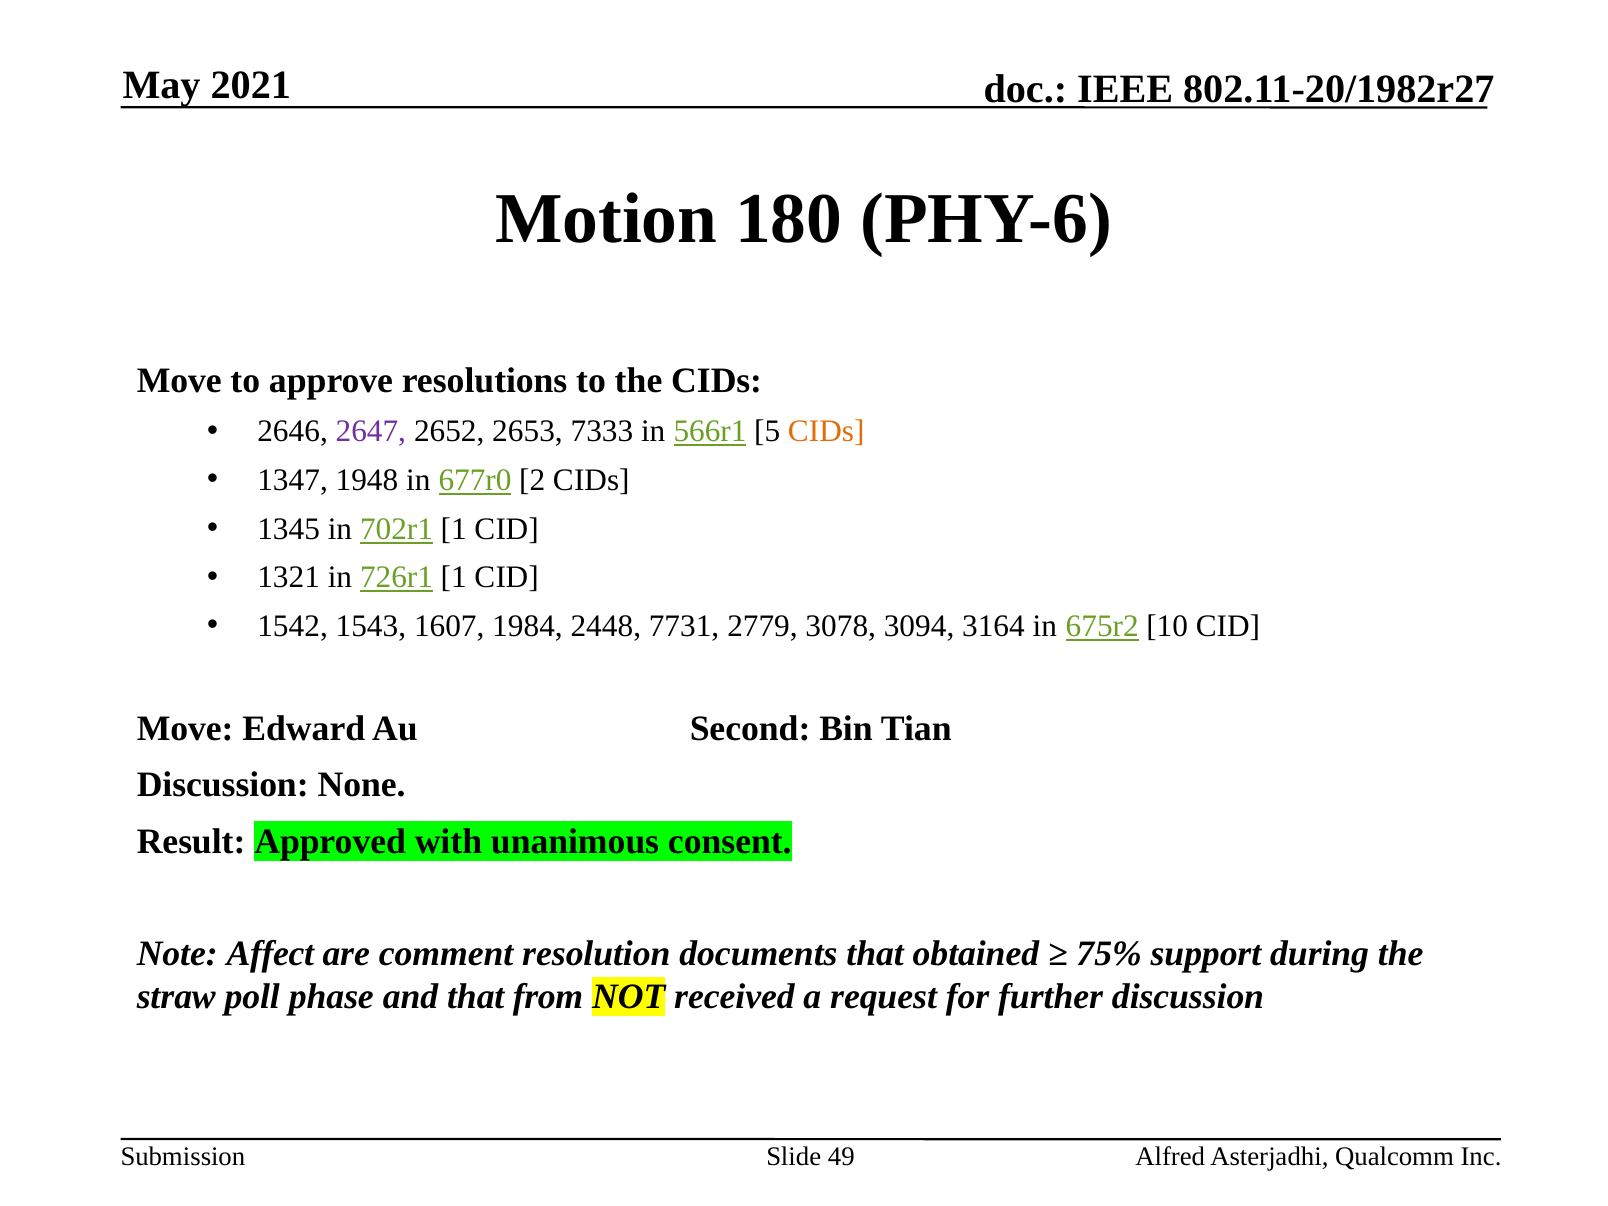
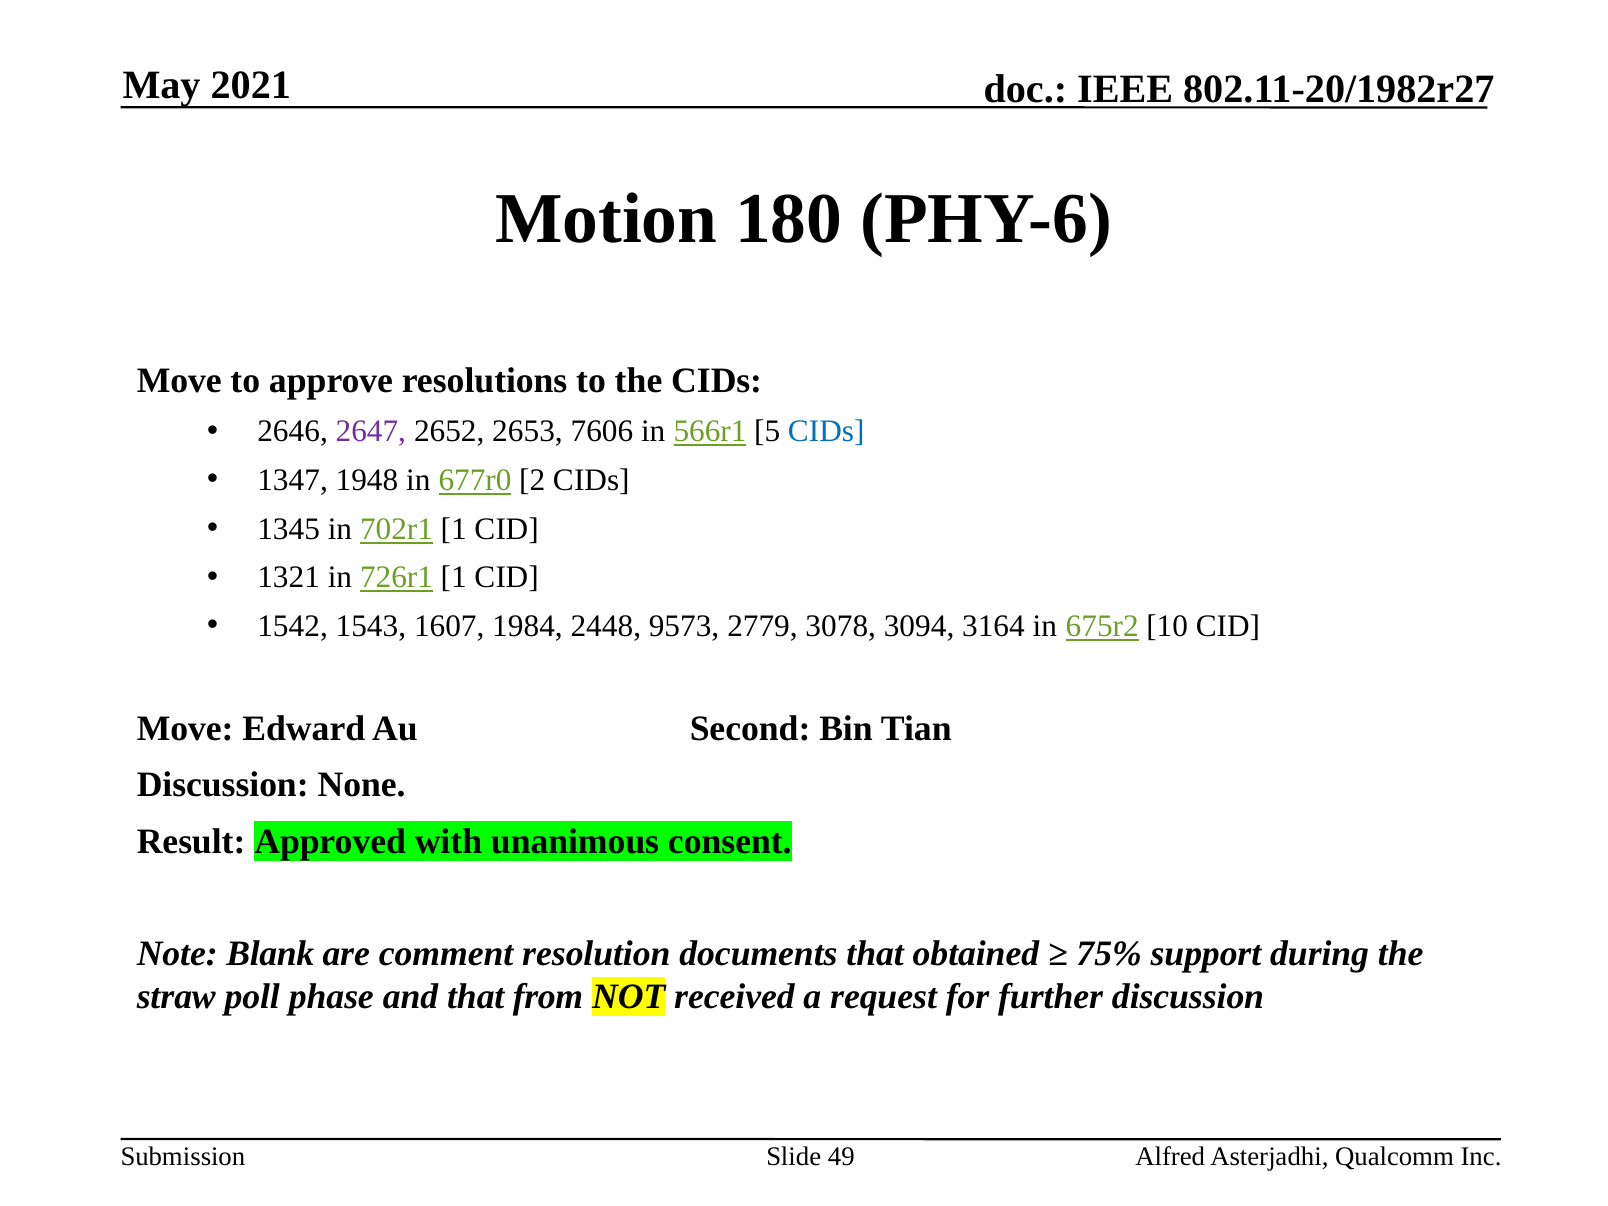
7333: 7333 -> 7606 (602, 431)
CIDs colour: orange -> blue (826, 431)
7731: 7731 -> 9573 (684, 626)
Affect: Affect -> Blank (270, 954)
